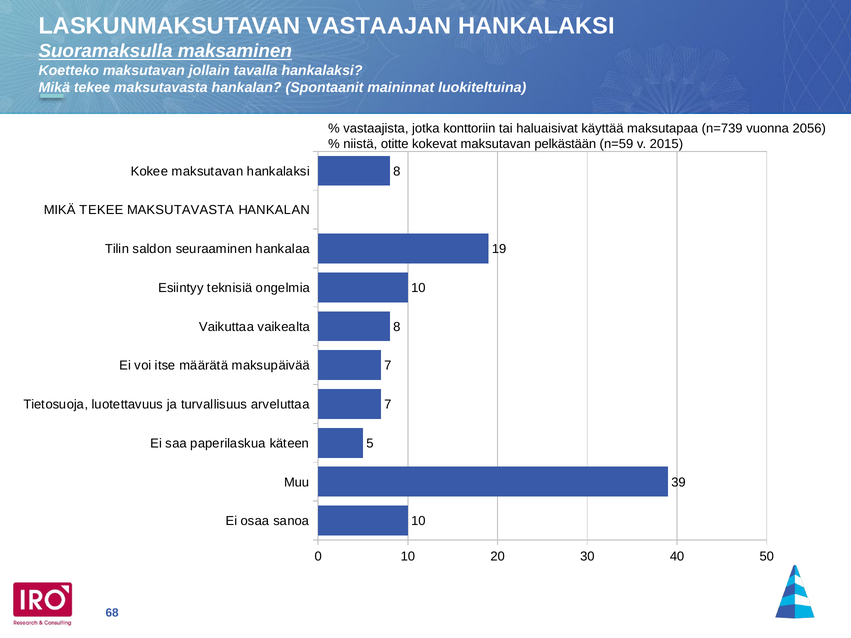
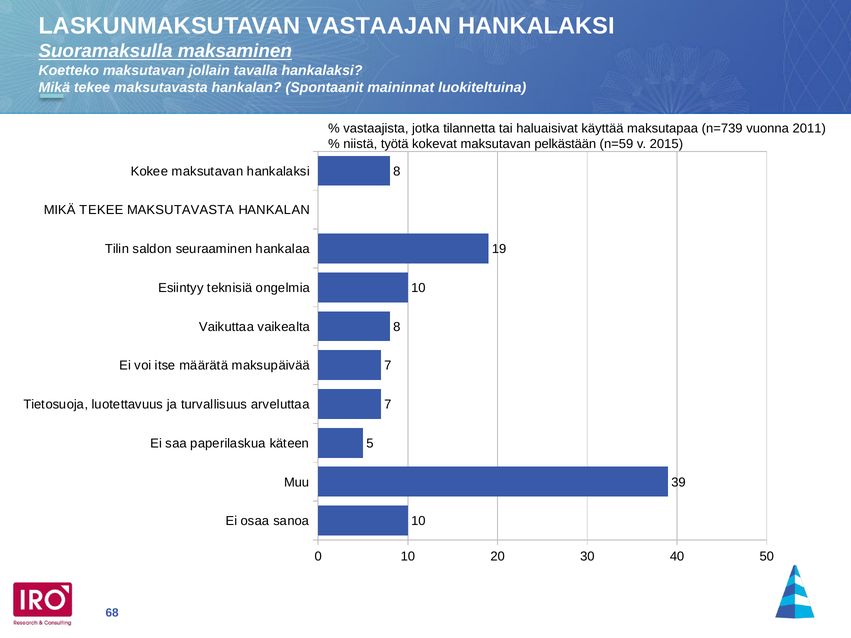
konttoriin: konttoriin -> tilannetta (469, 128)
2056: 2056 -> 2011 (809, 128)
otitte: otitte -> työtä (395, 144)
